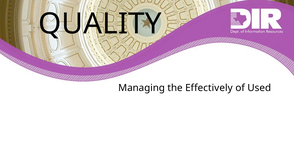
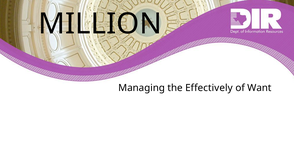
QUALITY: QUALITY -> MILLION (100, 24)
Used: Used -> Want (259, 88)
